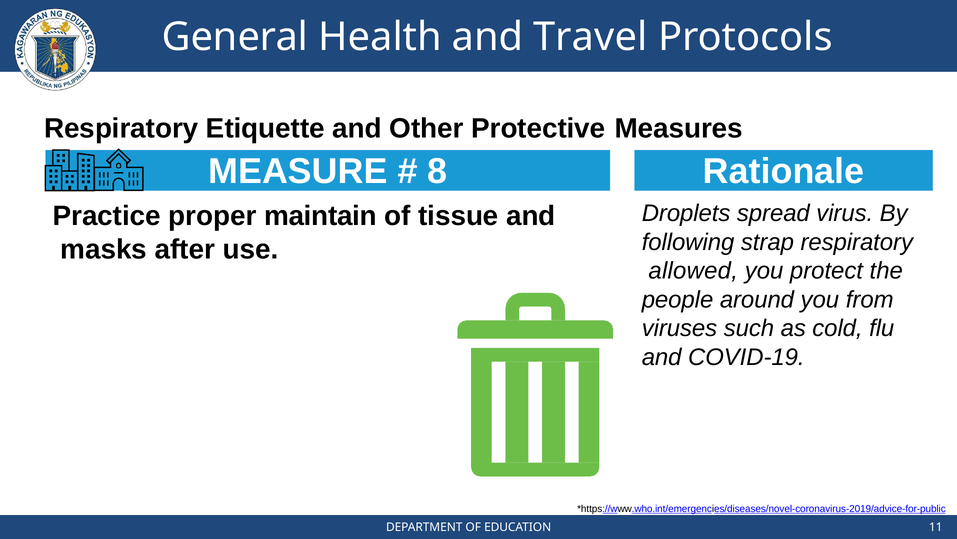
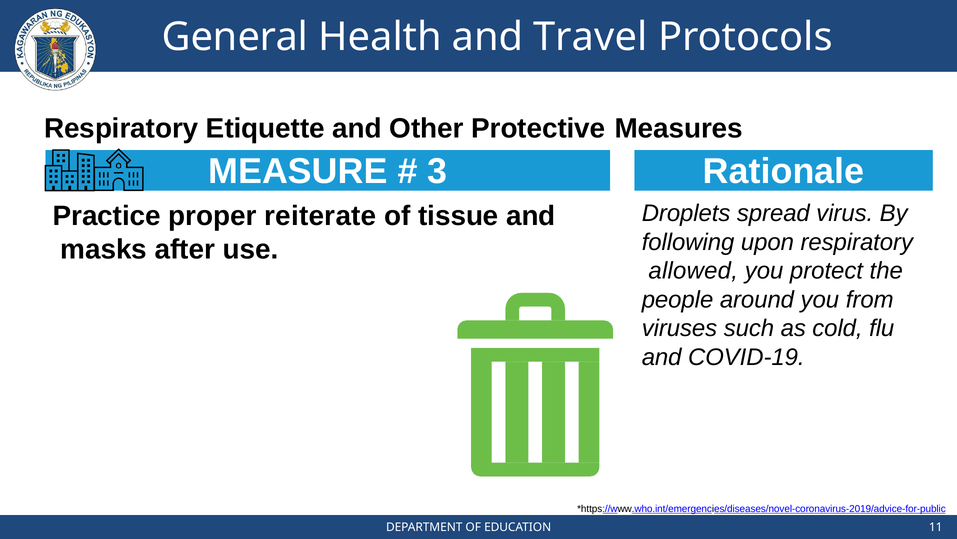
8: 8 -> 3 (437, 171)
maintain: maintain -> reiterate (320, 216)
strap: strap -> upon (767, 242)
